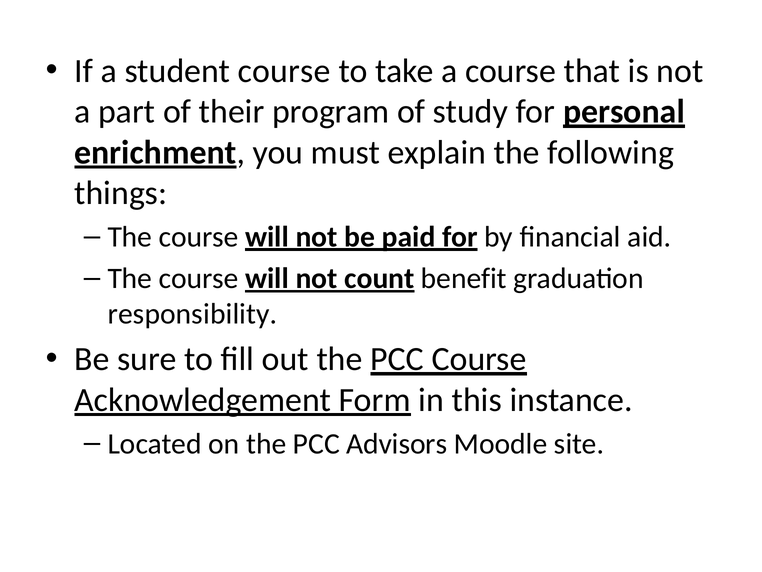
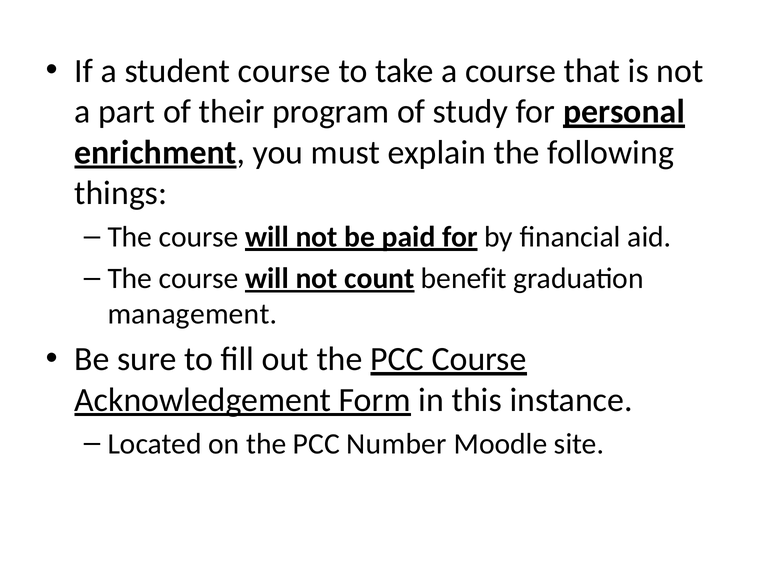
responsibility: responsibility -> management (192, 314)
Advisors: Advisors -> Number (397, 443)
